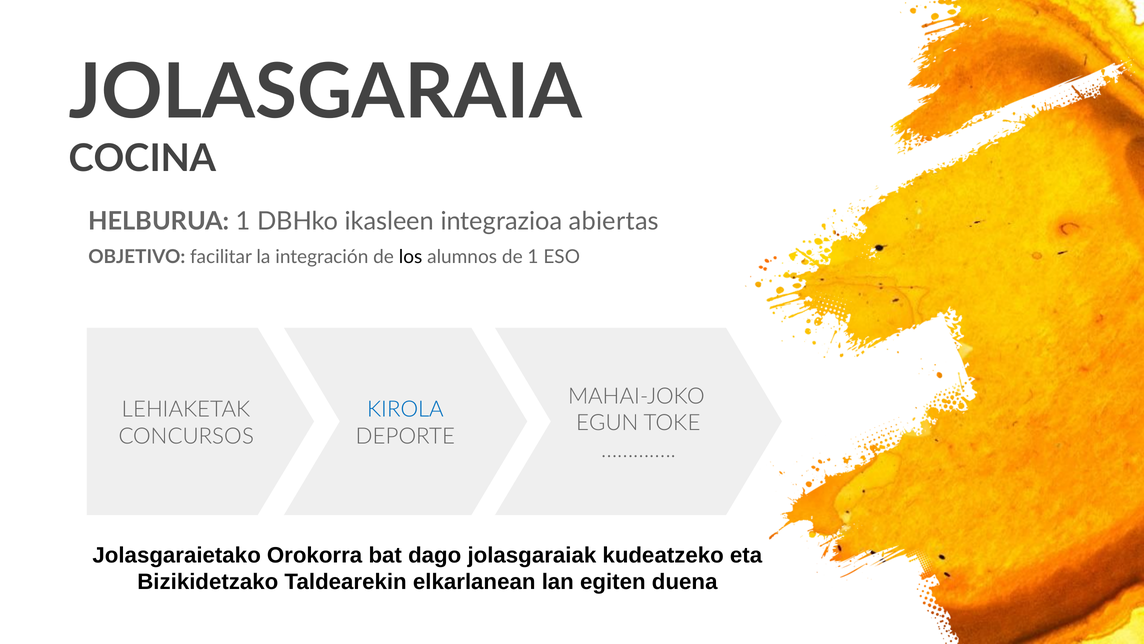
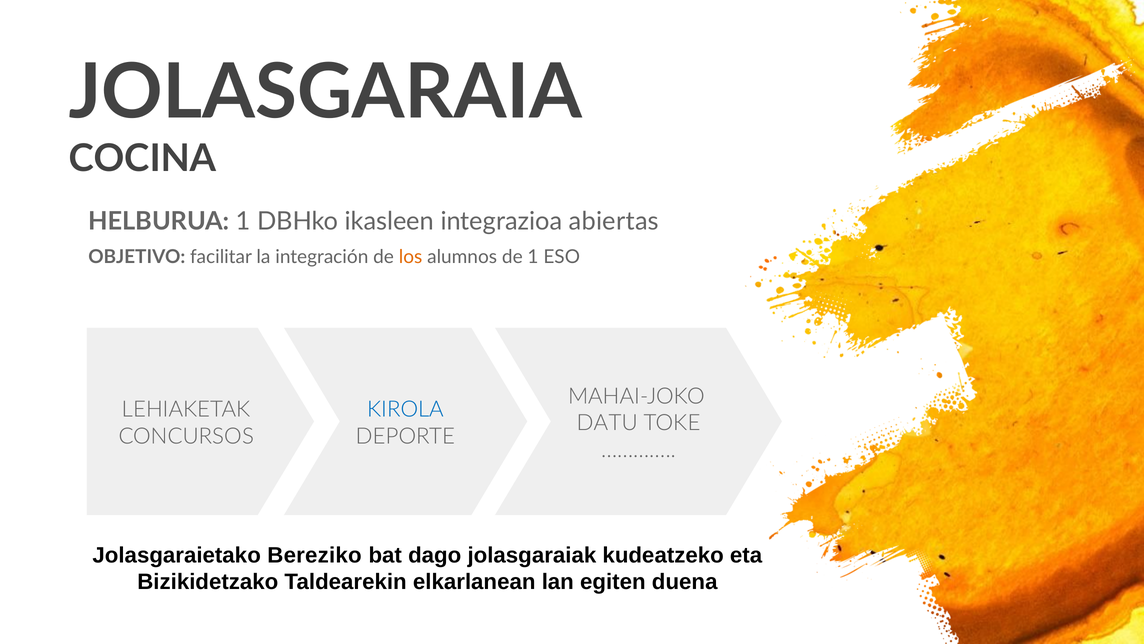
los colour: black -> orange (411, 257)
EGUN: EGUN -> DATU (607, 423)
Orokorra: Orokorra -> Bereziko (314, 555)
